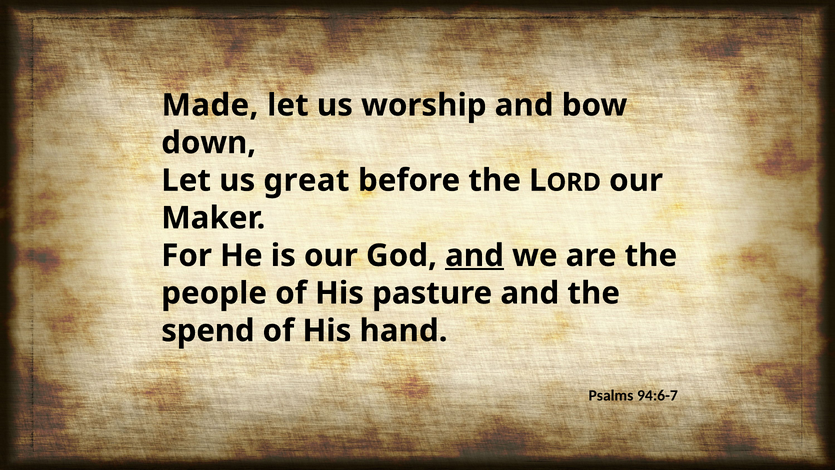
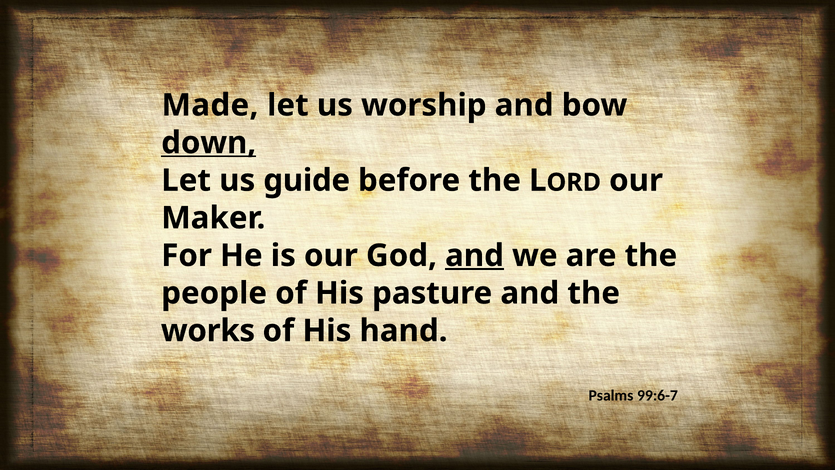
down underline: none -> present (209, 143)
great: great -> guide (307, 180)
spend: spend -> works (208, 331)
94:6-7: 94:6-7 -> 99:6-7 (657, 395)
